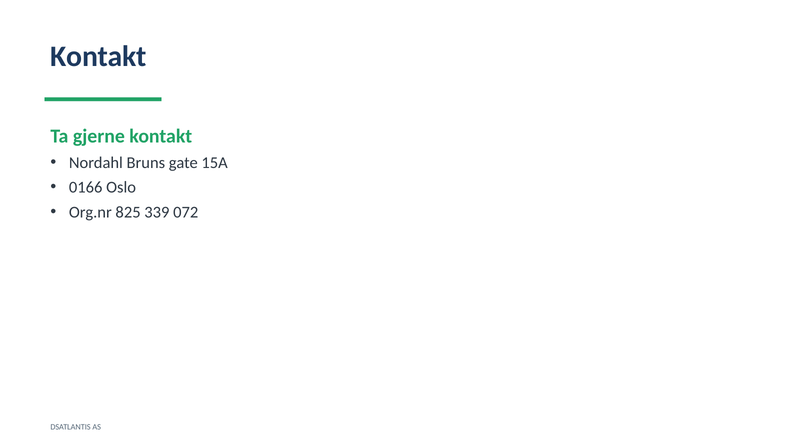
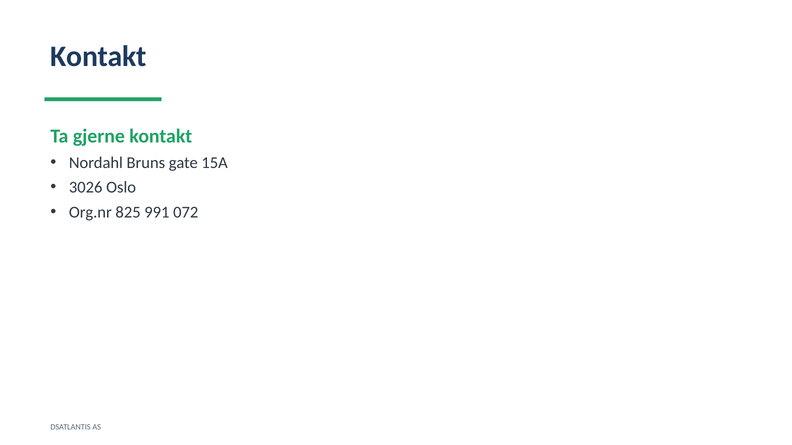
0166: 0166 -> 3026 (86, 188)
339: 339 -> 991 (157, 212)
